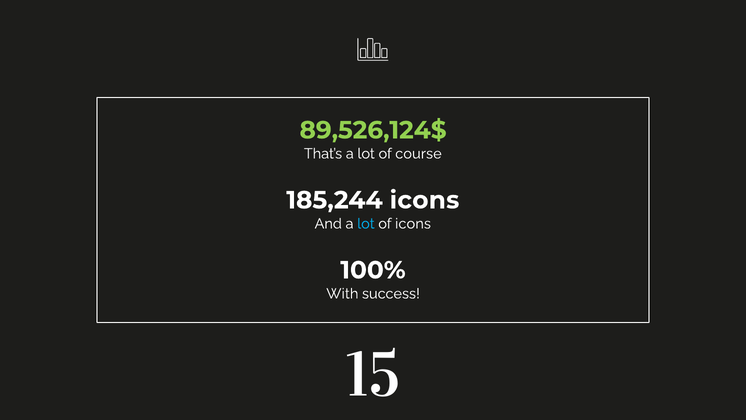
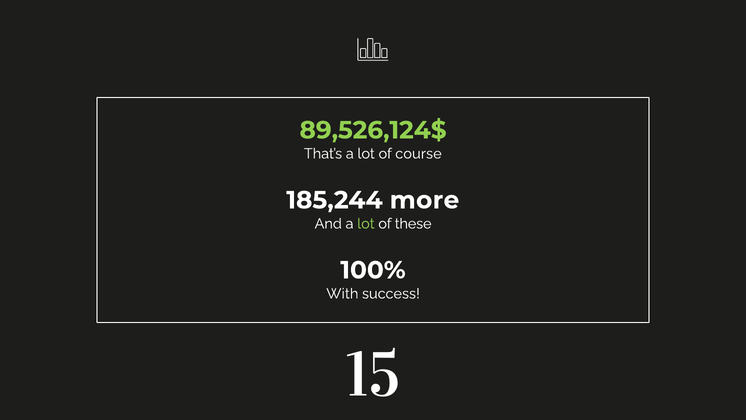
185,244 icons: icons -> more (424, 200)
lot colour: light blue -> light green (366, 224)
of icons: icons -> these (413, 224)
